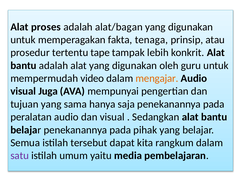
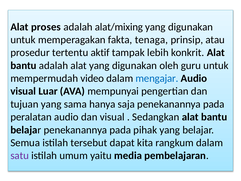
alat/bagan: alat/bagan -> alat/mixing (119, 27)
tape: tape -> aktif (100, 53)
mengajar colour: orange -> blue (157, 78)
Juga: Juga -> Luar (48, 91)
